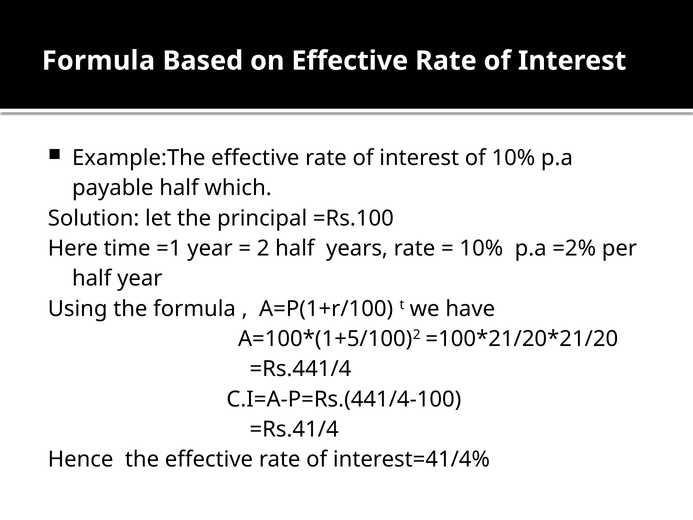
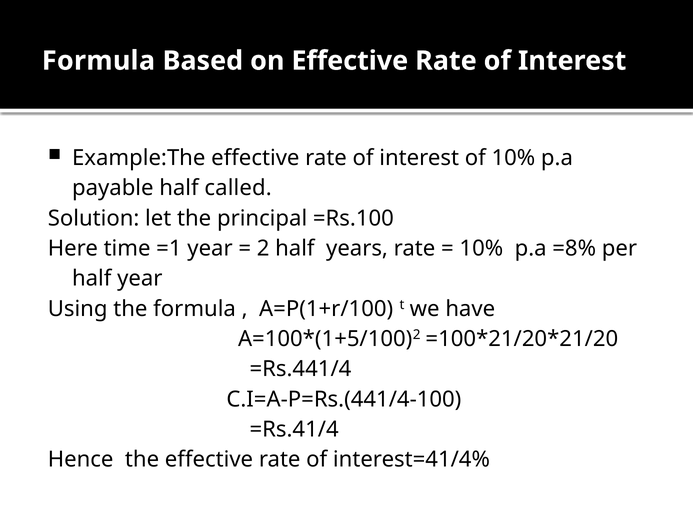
which: which -> called (238, 188)
=2%: =2% -> =8% (574, 248)
